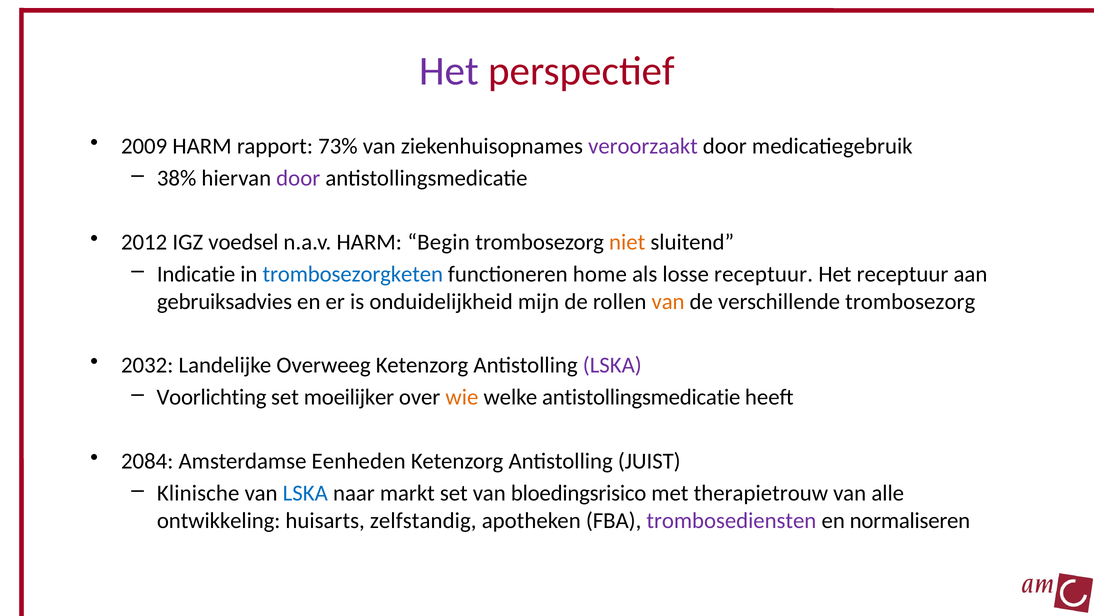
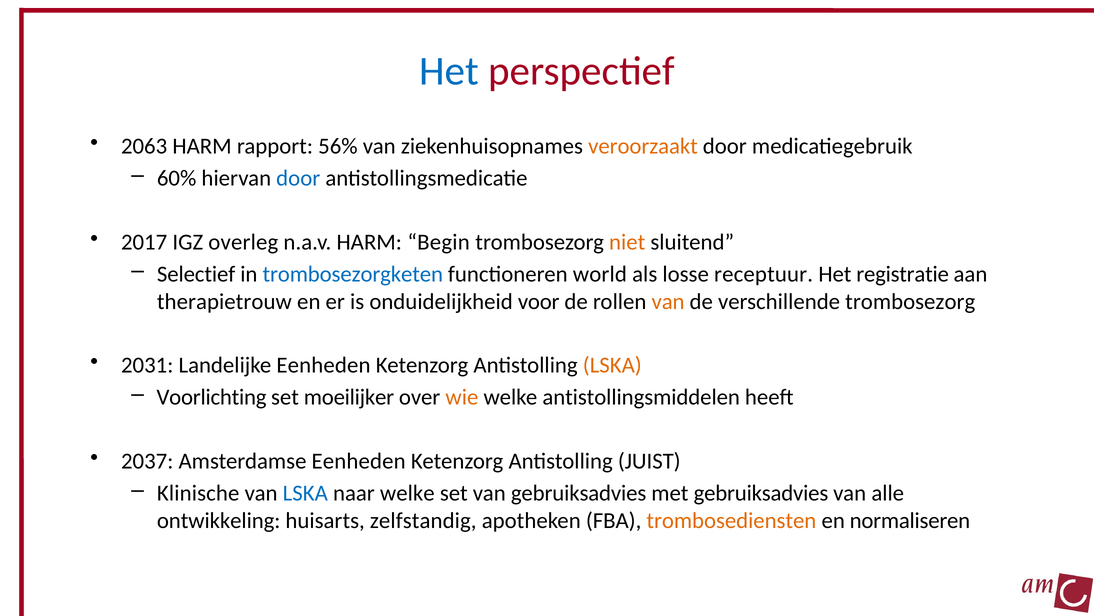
Het colour: purple -> blue (449, 71)
2009: 2009 -> 2063 (144, 146)
73%: 73% -> 56% (338, 146)
veroorzaakt colour: purple -> orange (643, 146)
38%: 38% -> 60% (177, 178)
door colour: purple -> blue (298, 178)
2012: 2012 -> 2017 (144, 242)
voedsel: voedsel -> overleg (243, 242)
Indicatie: Indicatie -> Selectief (196, 274)
home: home -> world (600, 274)
Het receptuur: receptuur -> registratie (903, 274)
gebruiksadvies: gebruiksadvies -> therapietrouw (224, 301)
mijn: mijn -> voor (539, 301)
2032: 2032 -> 2031 (147, 365)
Landelijke Overweeg: Overweeg -> Eenheden (323, 365)
LSKA colour: purple -> orange (612, 365)
welke antistollingsmedicatie: antistollingsmedicatie -> antistollingsmiddelen (641, 397)
2084: 2084 -> 2037 (147, 461)
naar markt: markt -> welke (407, 493)
van bloedingsrisico: bloedingsrisico -> gebruiksadvies (579, 493)
met therapietrouw: therapietrouw -> gebruiksadvies (761, 493)
trombosediensten colour: purple -> orange (731, 520)
